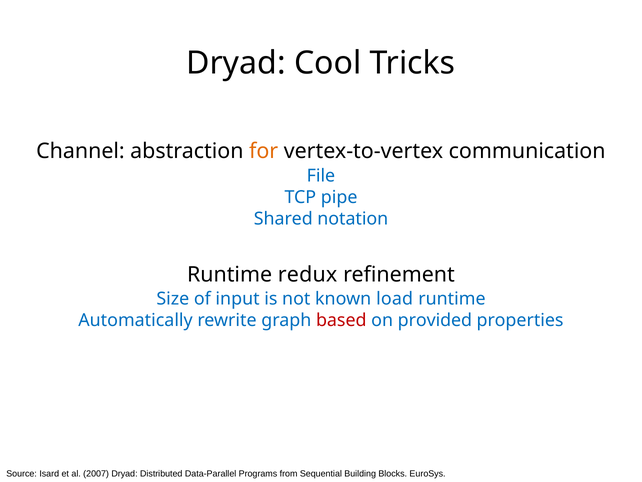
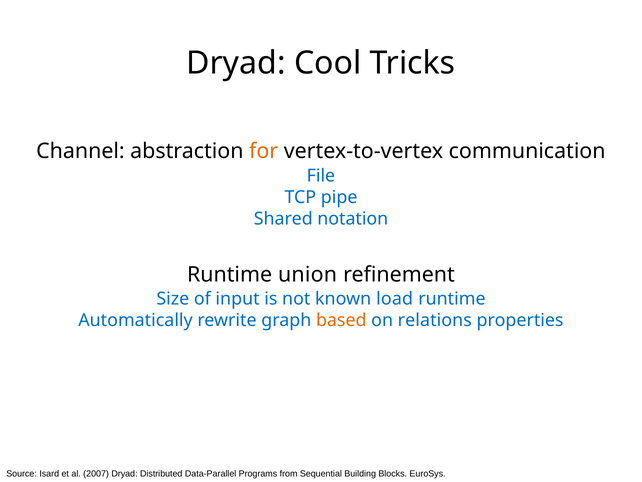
redux: redux -> union (308, 274)
based colour: red -> orange (341, 320)
provided: provided -> relations (435, 320)
